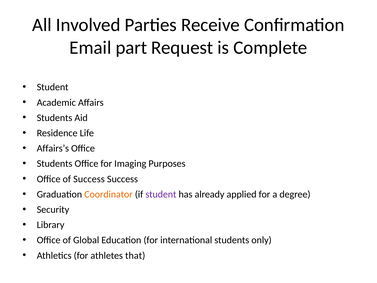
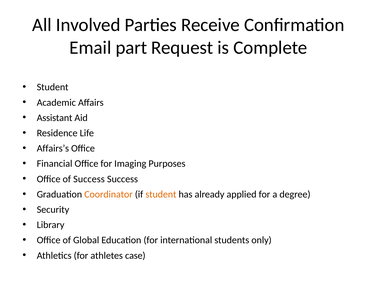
Students: Students -> Assistant (55, 118)
Students: Students -> Financial (55, 164)
student colour: purple -> orange (161, 194)
that: that -> case (135, 255)
